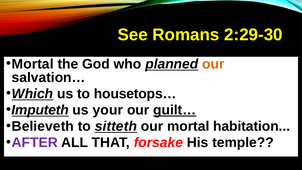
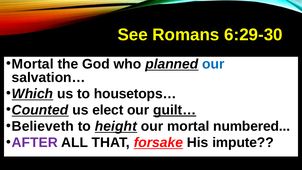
2:29-30: 2:29-30 -> 6:29-30 (253, 35)
our colour: orange -> blue (213, 64)
Imputeth: Imputeth -> Counted (40, 110)
your: your -> elect (108, 110)
sitteth: sitteth -> height (116, 126)
habitation: habitation -> numbered (252, 126)
forsake underline: none -> present (158, 142)
temple: temple -> impute (243, 142)
